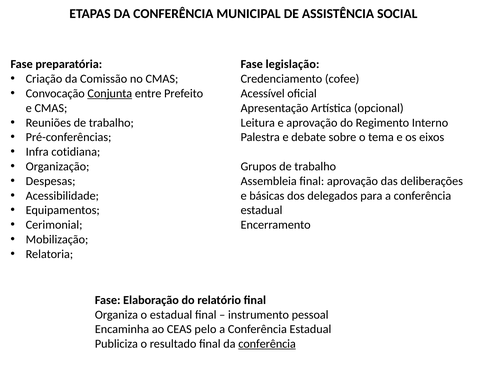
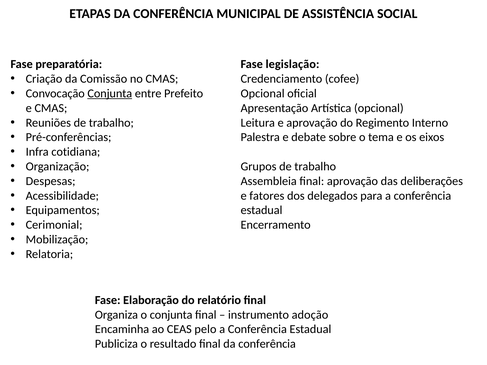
Acessível: Acessível -> Opcional (263, 94)
básicas: básicas -> fatores (267, 196)
o estadual: estadual -> conjunta (171, 315)
pessoal: pessoal -> adoção (310, 315)
conferência underline: present -> none (267, 344)
